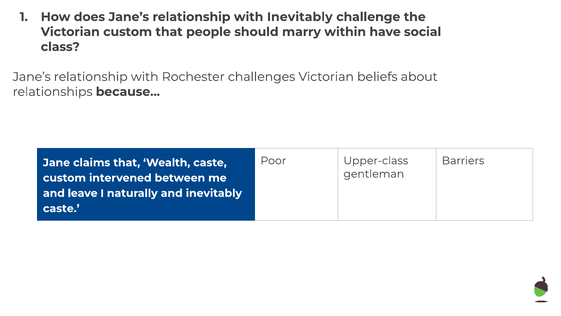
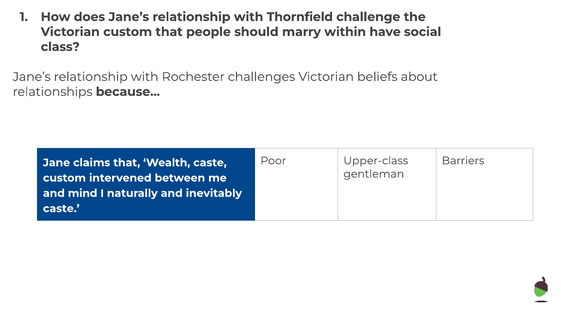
with Inevitably: Inevitably -> Thornfield (300, 17)
leave: leave -> mind (83, 193)
